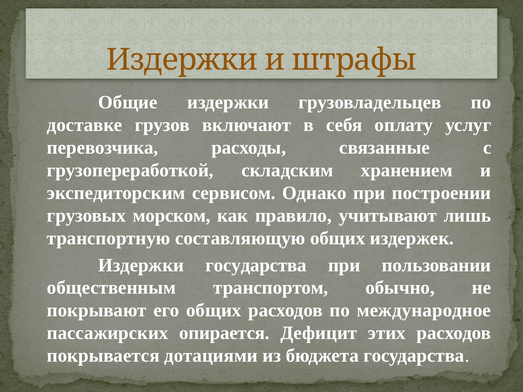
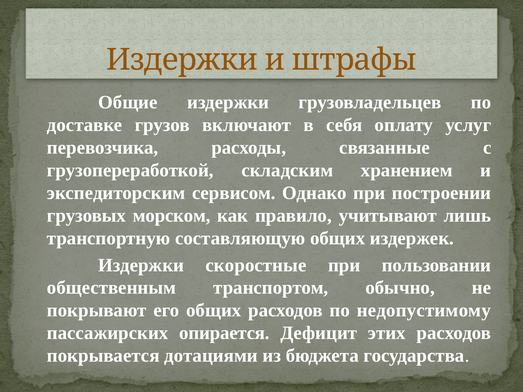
Издержки государства: государства -> скоростные (256, 265)
международное: международное -> недопустимому (424, 311)
